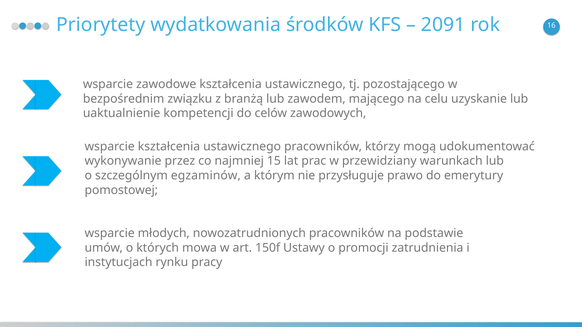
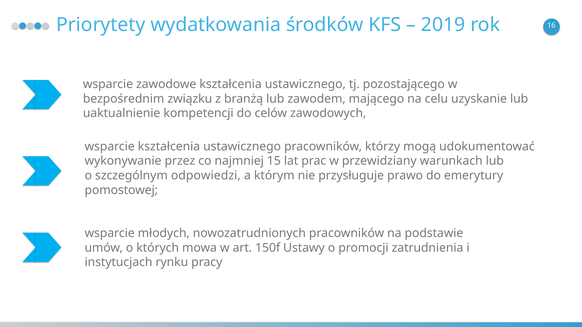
2091: 2091 -> 2019 (443, 25)
egzaminów: egzaminów -> odpowiedzi (206, 176)
